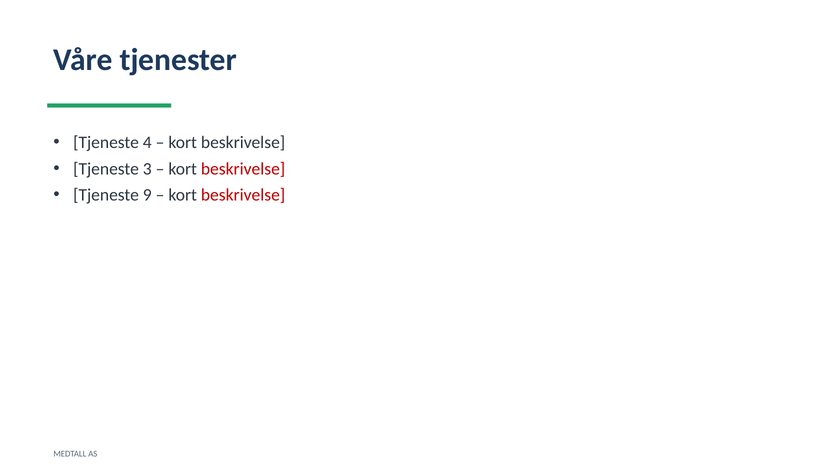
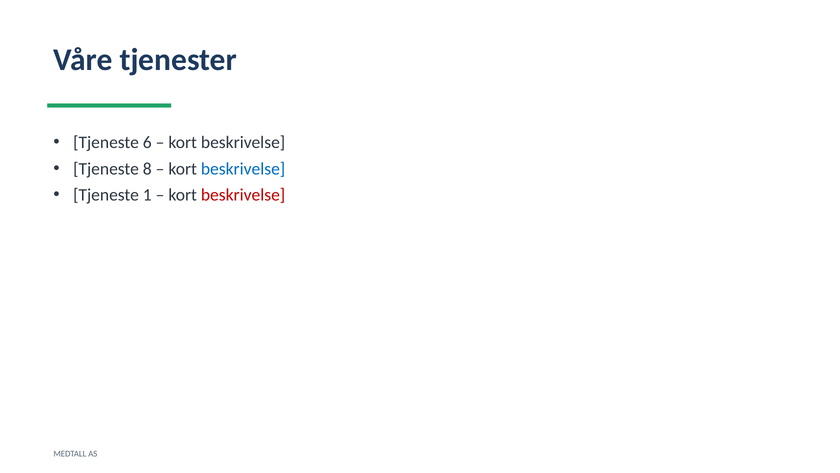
4: 4 -> 6 (147, 142)
3: 3 -> 8 (147, 169)
beskrivelse colour: red -> blue (243, 169)
9: 9 -> 1 (147, 195)
